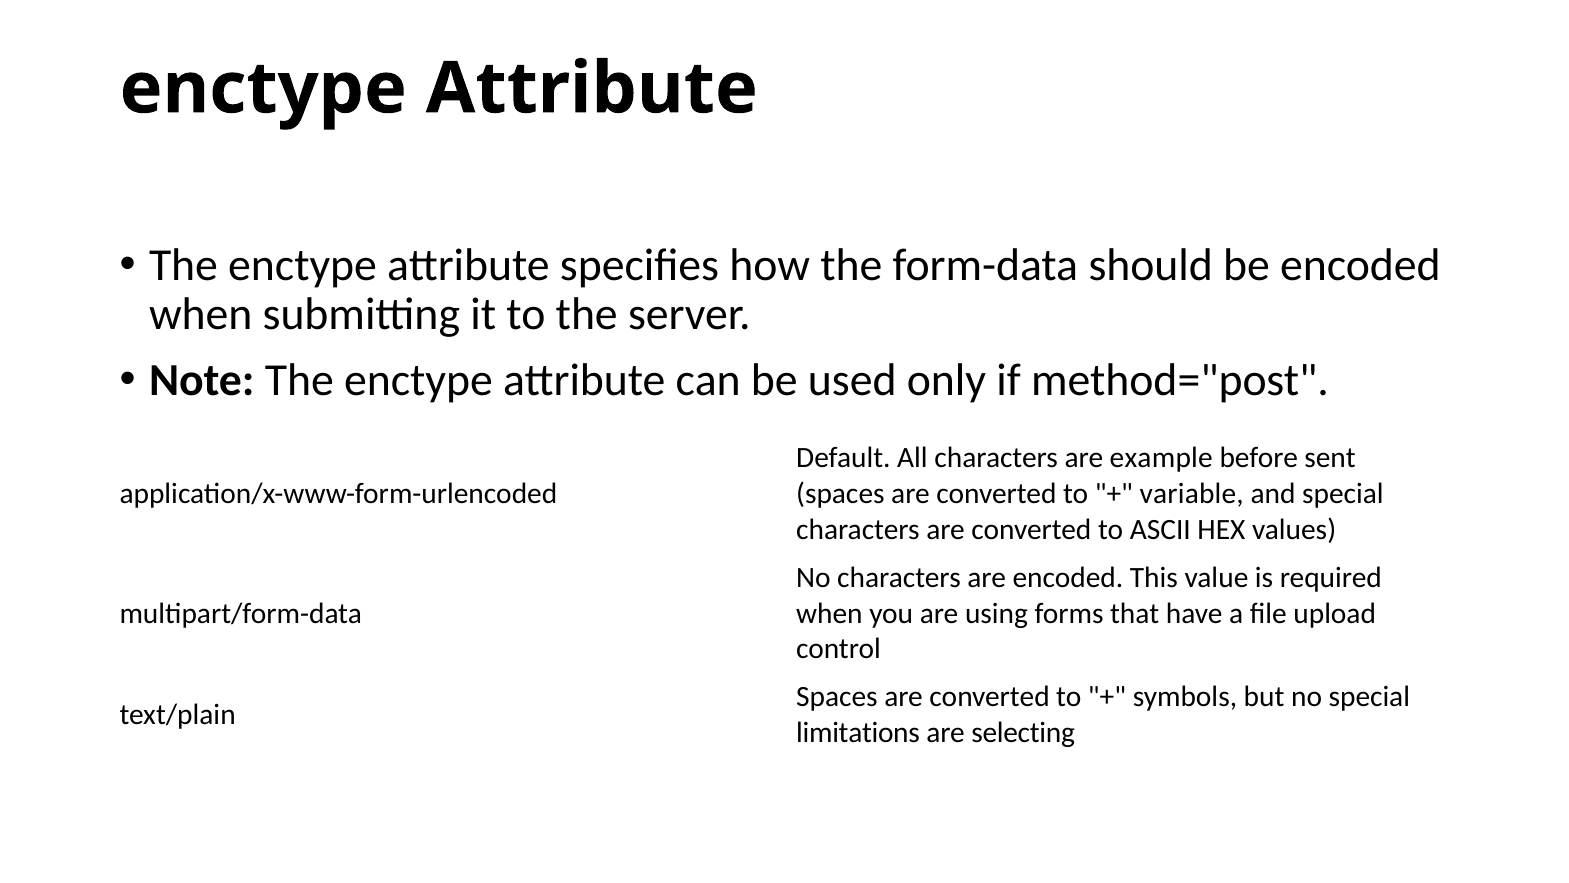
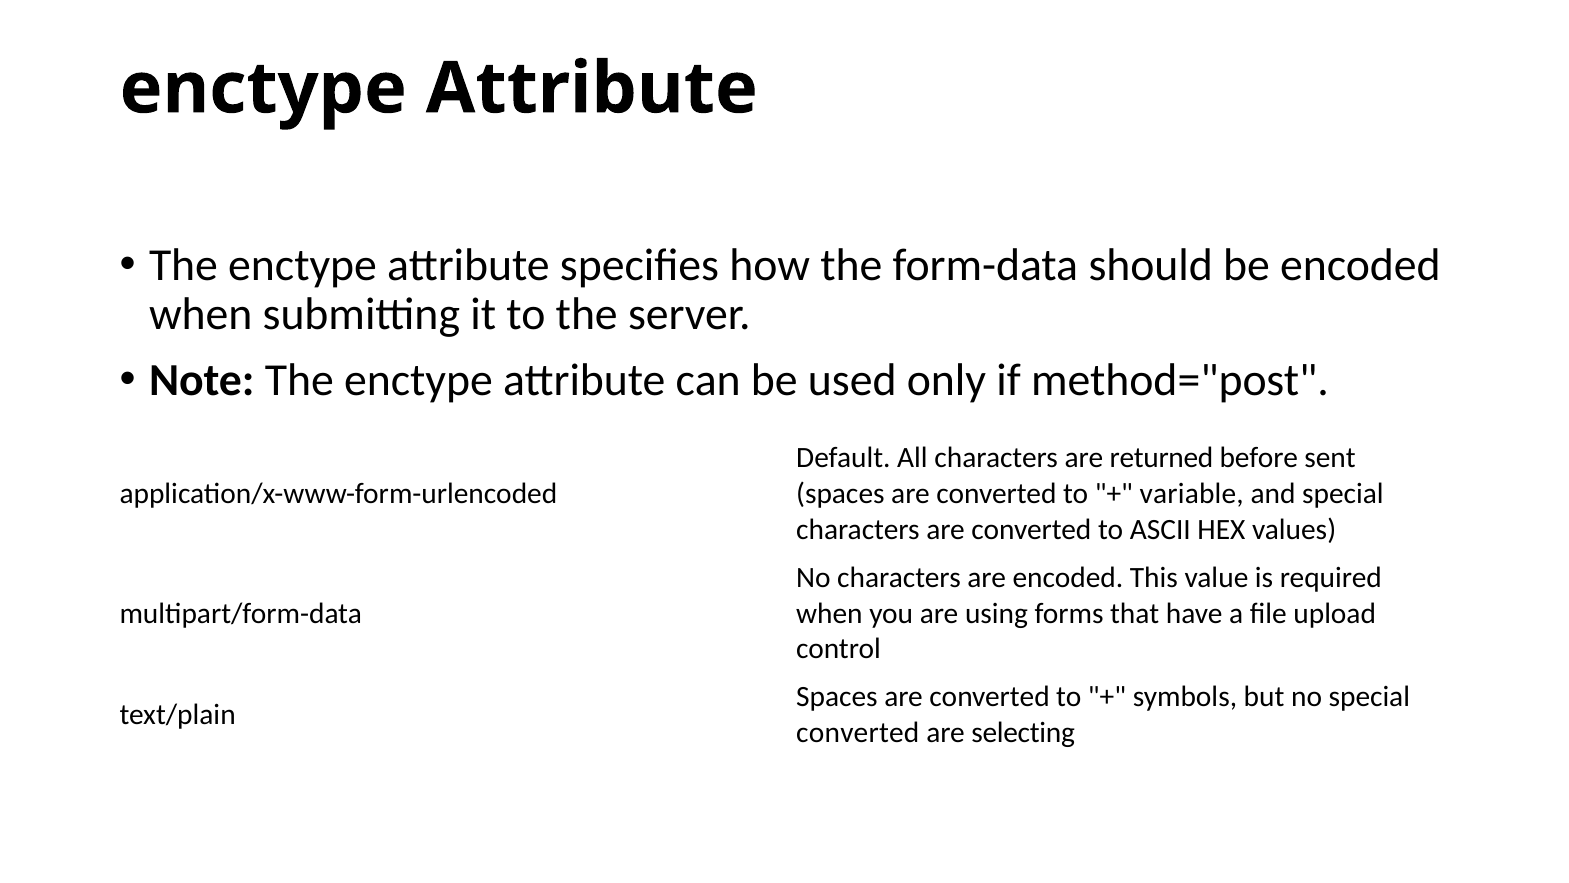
example: example -> returned (1161, 458)
limitations: limitations -> converted (858, 733)
